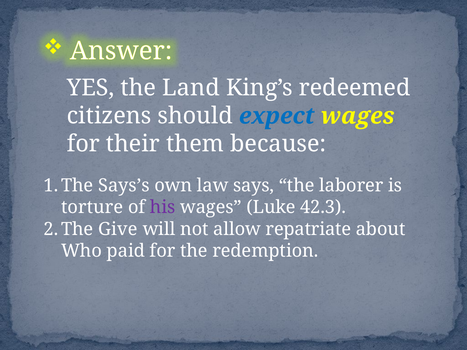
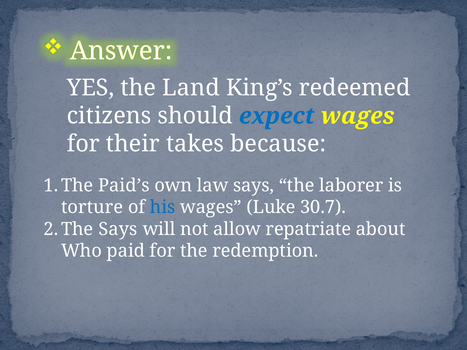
them: them -> takes (195, 144)
Says’s: Says’s -> Paid’s (124, 186)
his colour: purple -> blue (163, 207)
42.3: 42.3 -> 30.7 (323, 207)
Give: Give -> Says (118, 229)
